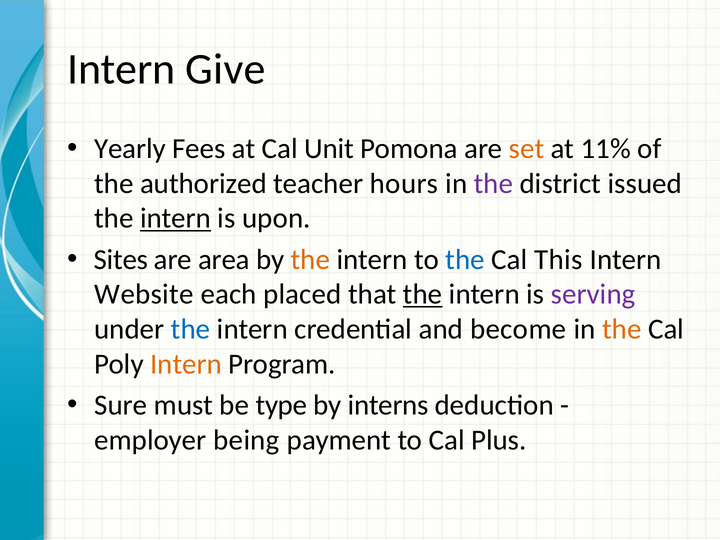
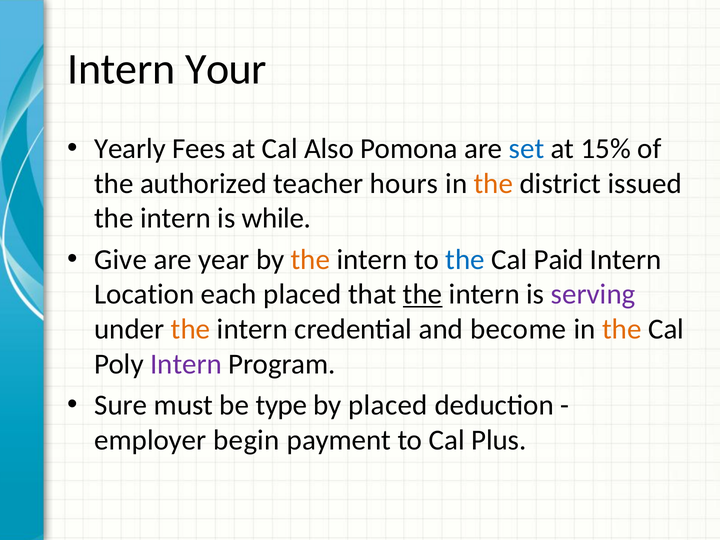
Give: Give -> Your (226, 69)
Unit: Unit -> Also (329, 149)
set colour: orange -> blue (527, 149)
11%: 11% -> 15% (606, 149)
the colour: purple -> orange (493, 184)
intern underline: present -> none (176, 218)
upon: upon -> while (277, 218)
Sites: Sites -> Give (121, 260)
area: area -> year (224, 260)
This: This -> Paid (559, 260)
Website: Website -> Location (144, 294)
the colour: blue -> orange (191, 329)
Intern colour: orange -> purple (186, 364)
by interns: interns -> placed (388, 405)
being: being -> begin (246, 440)
